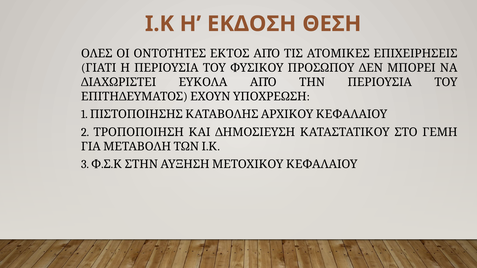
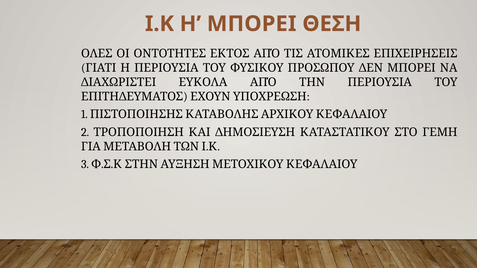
Η ΕΚΔΟΣΗ: ΕΚΔΟΣΗ -> ΜΠΟΡΕΙ (252, 24)
